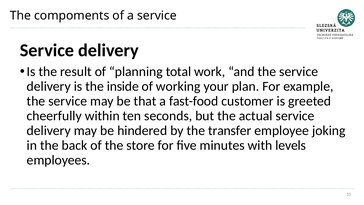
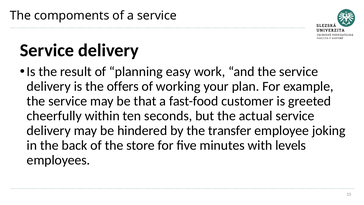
total: total -> easy (178, 71)
inside: inside -> offers (123, 86)
